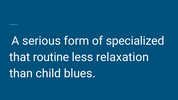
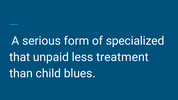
routine: routine -> unpaid (51, 57)
relaxation: relaxation -> treatment (122, 57)
